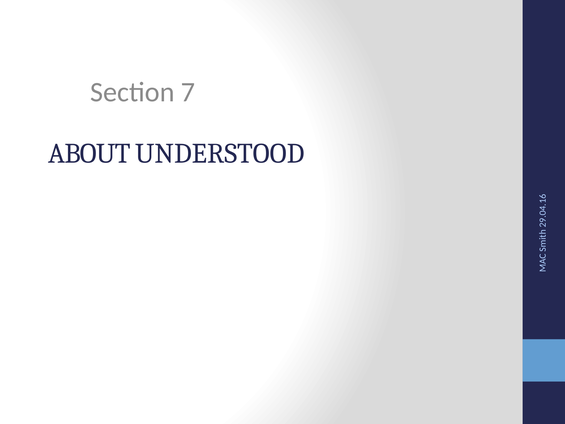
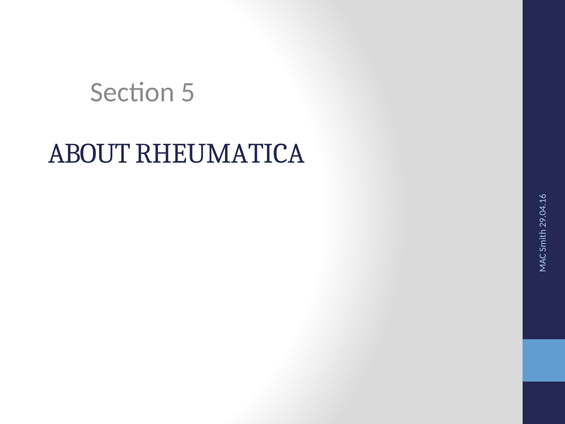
7: 7 -> 5 (188, 92)
UNDERSTOOD: UNDERSTOOD -> RHEUMATICA (220, 154)
